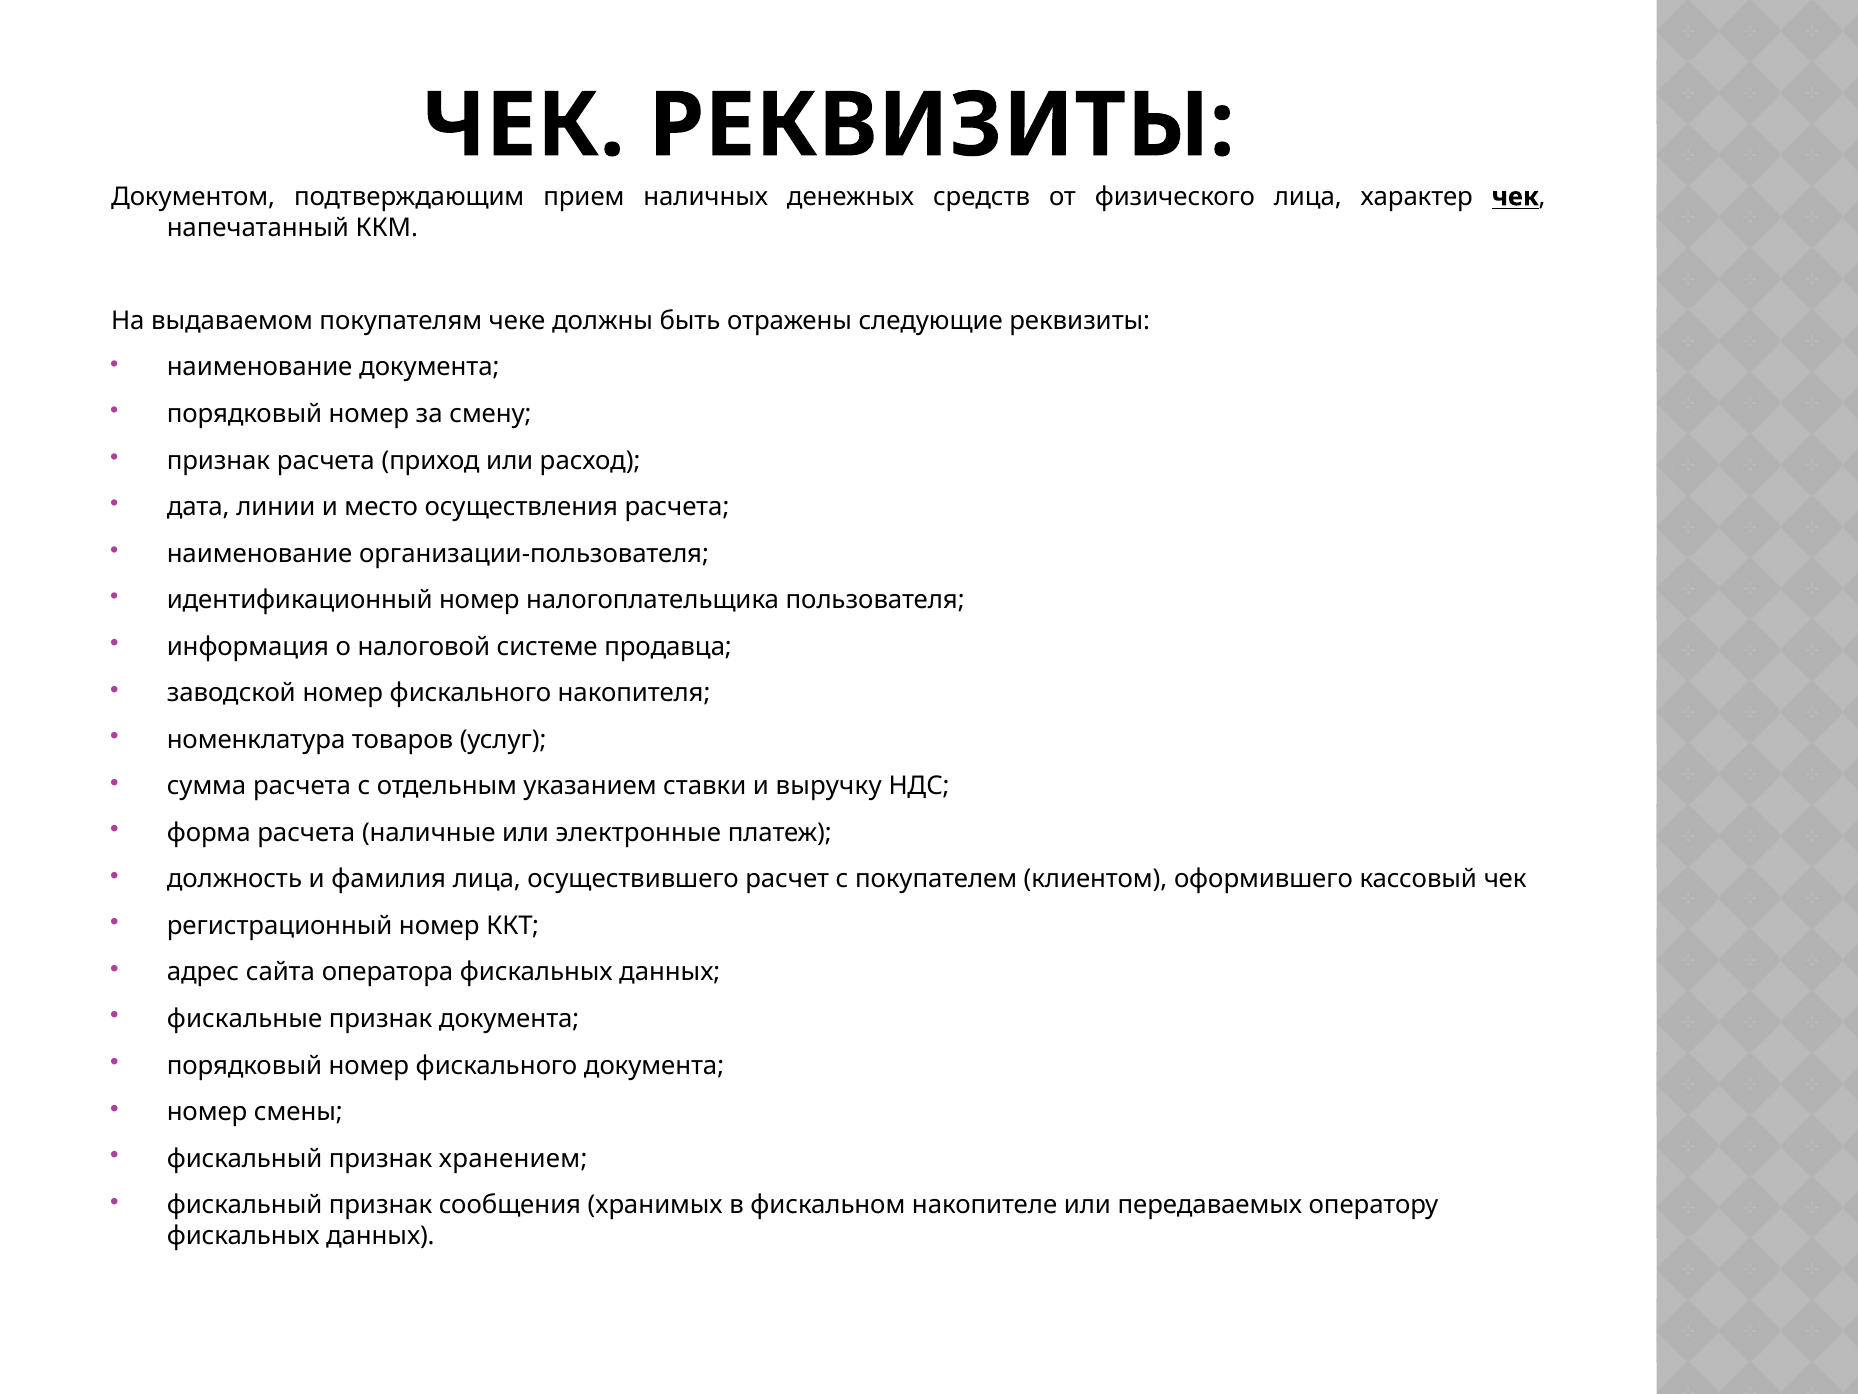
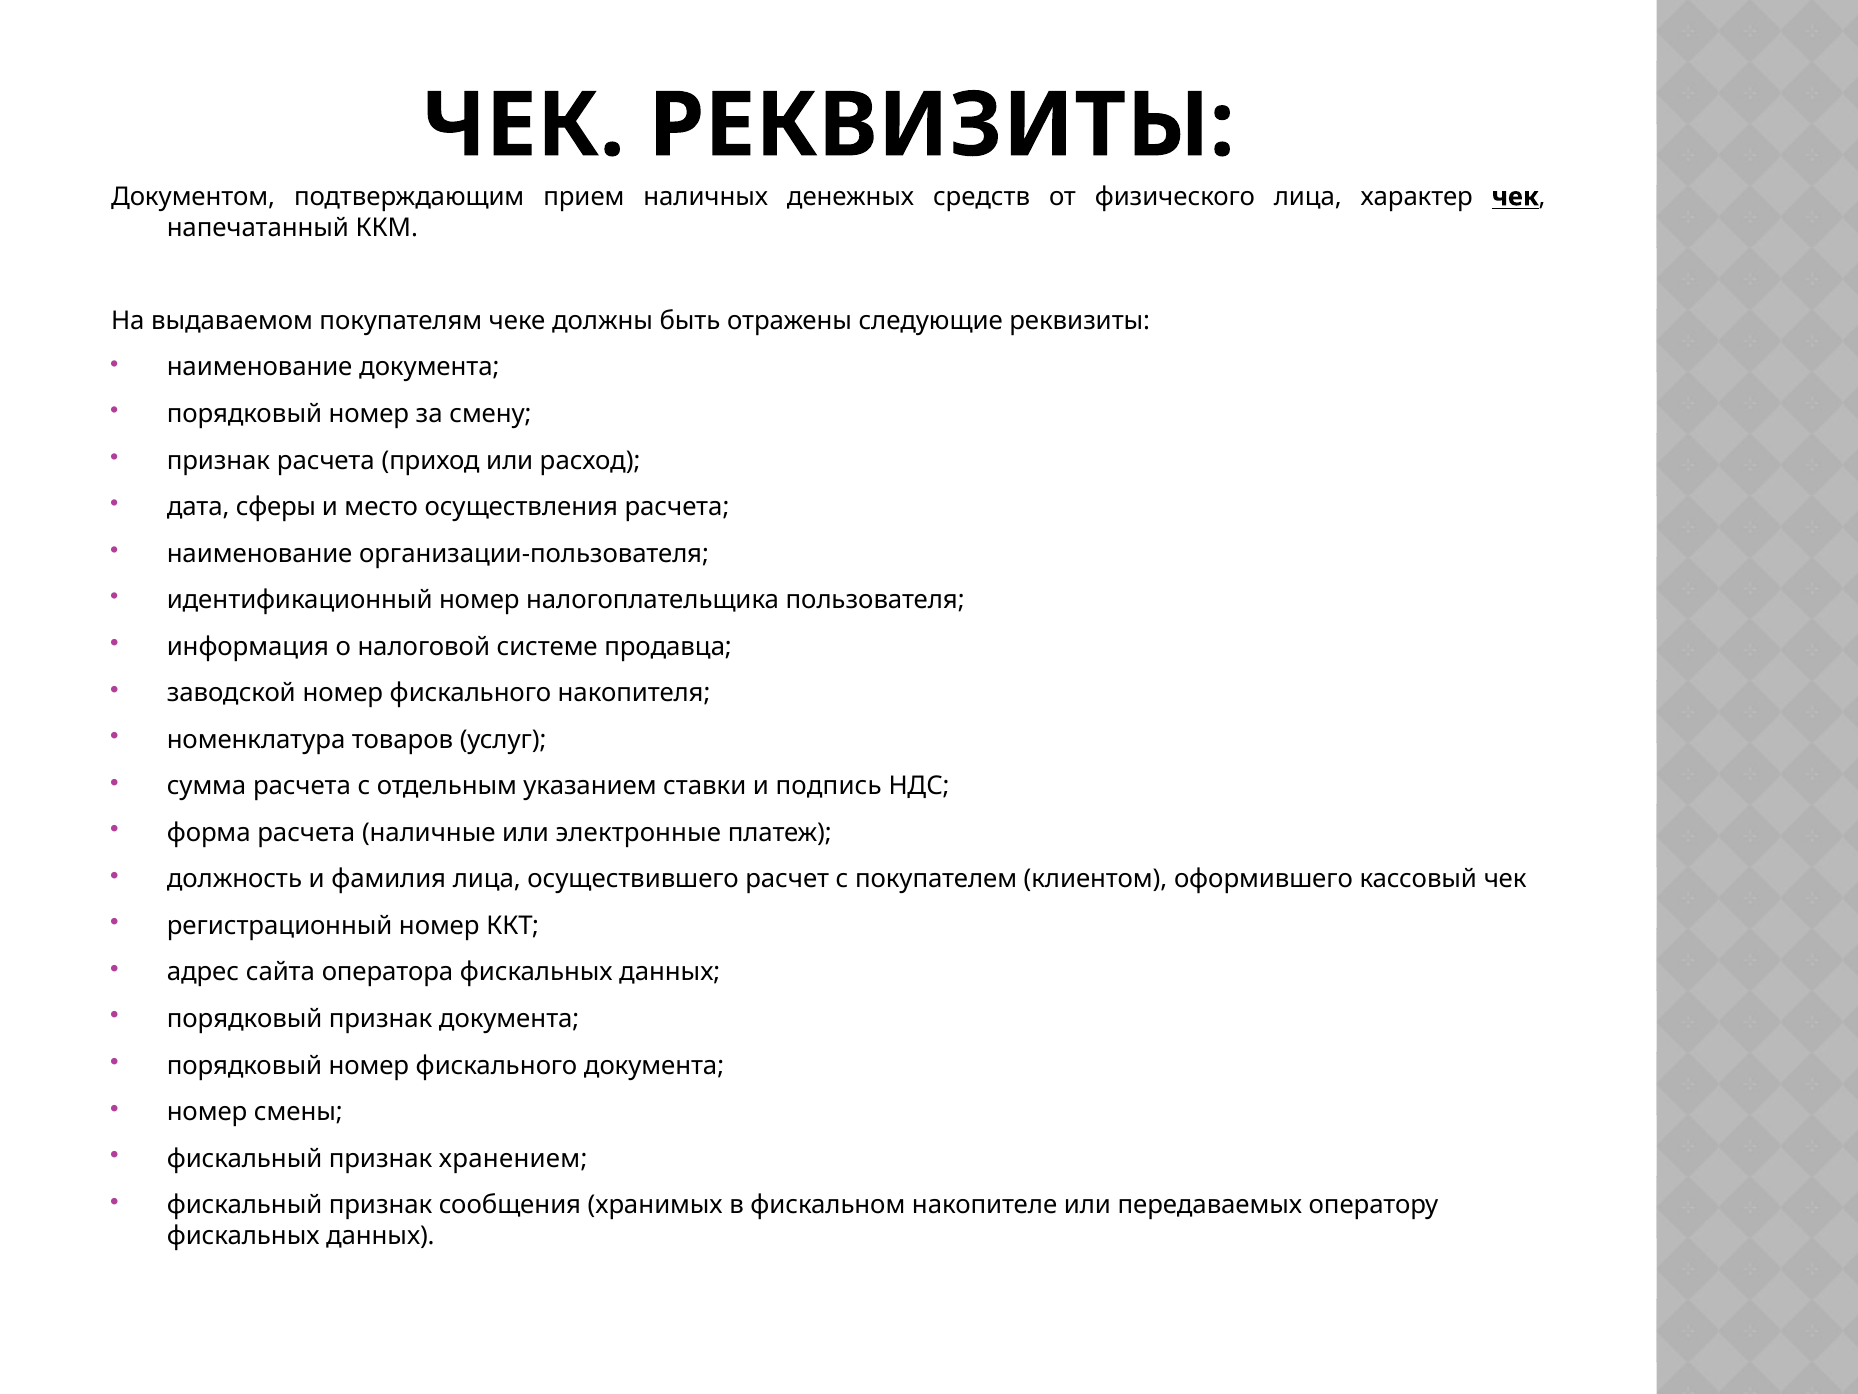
линии: линии -> сферы (276, 507)
выручку: выручку -> подпись (829, 786)
фискальные: фискальные -> порядковый (245, 1019)
